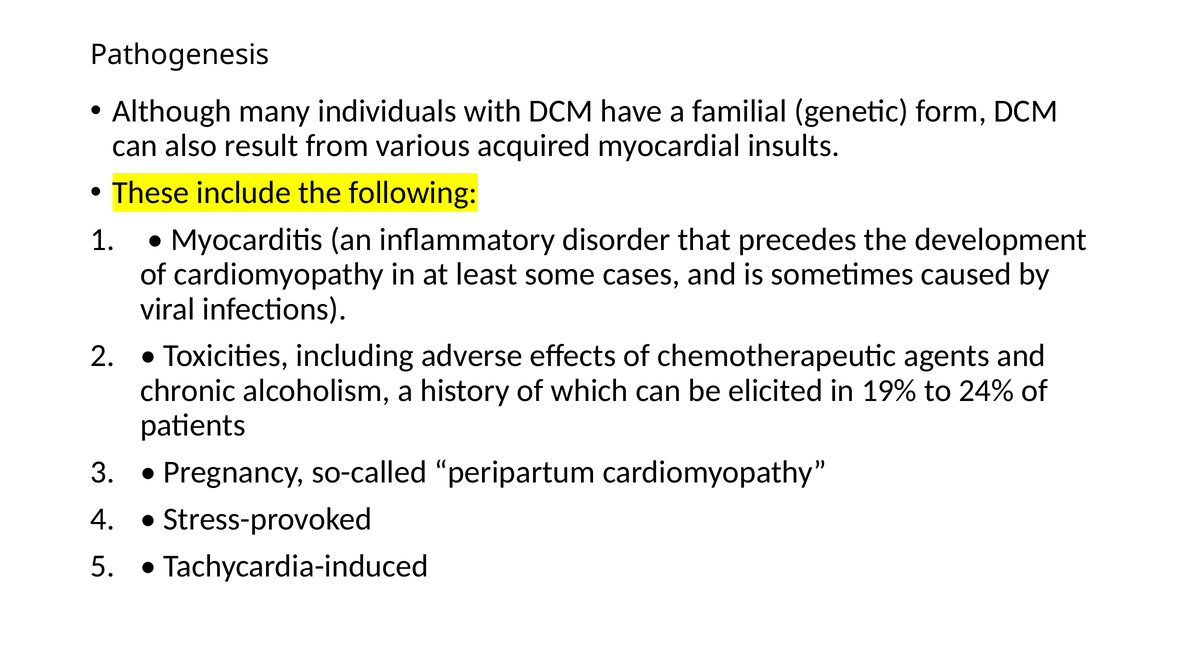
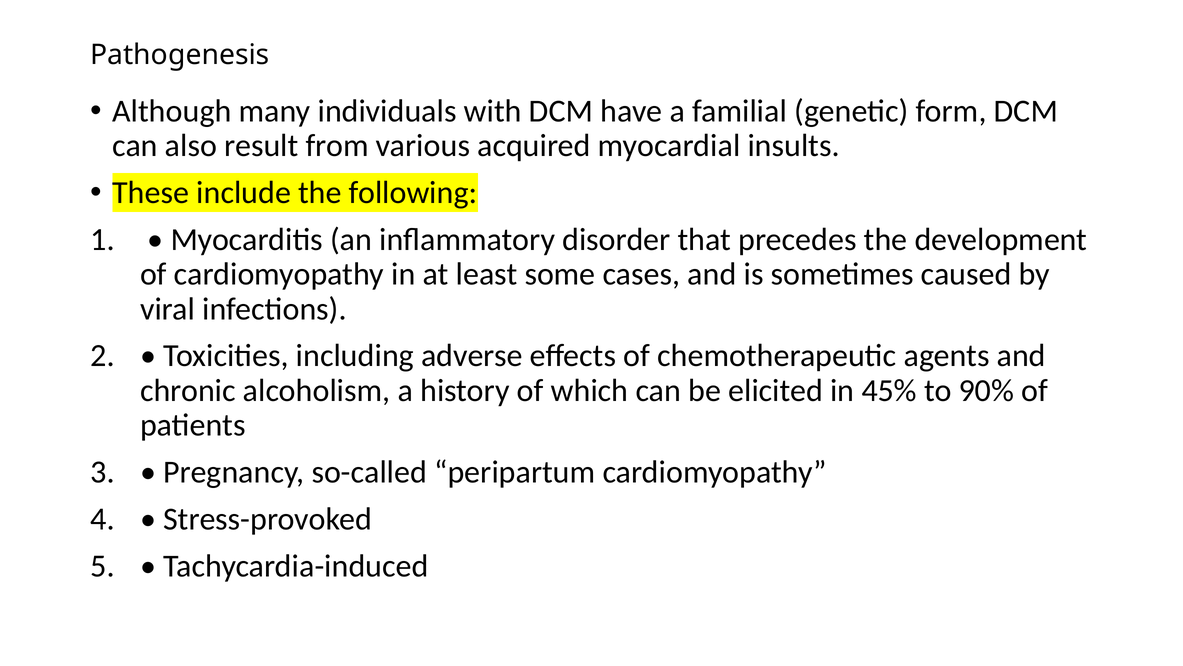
19%: 19% -> 45% (889, 390)
24%: 24% -> 90% (986, 390)
